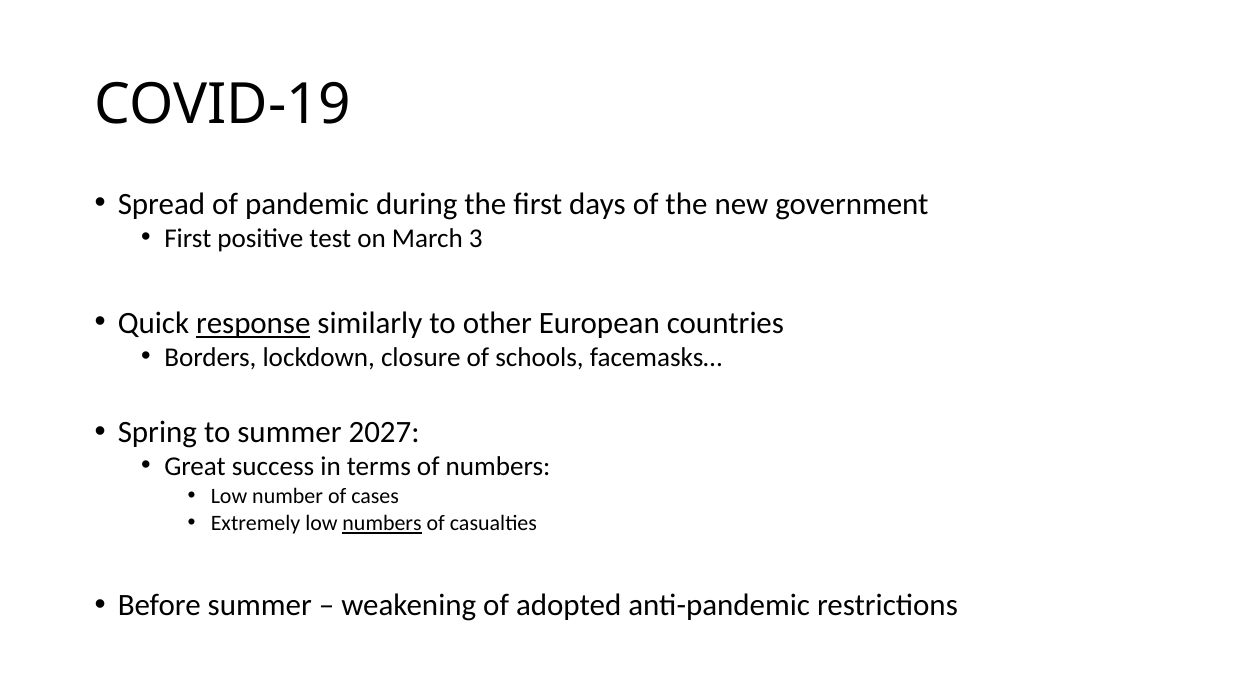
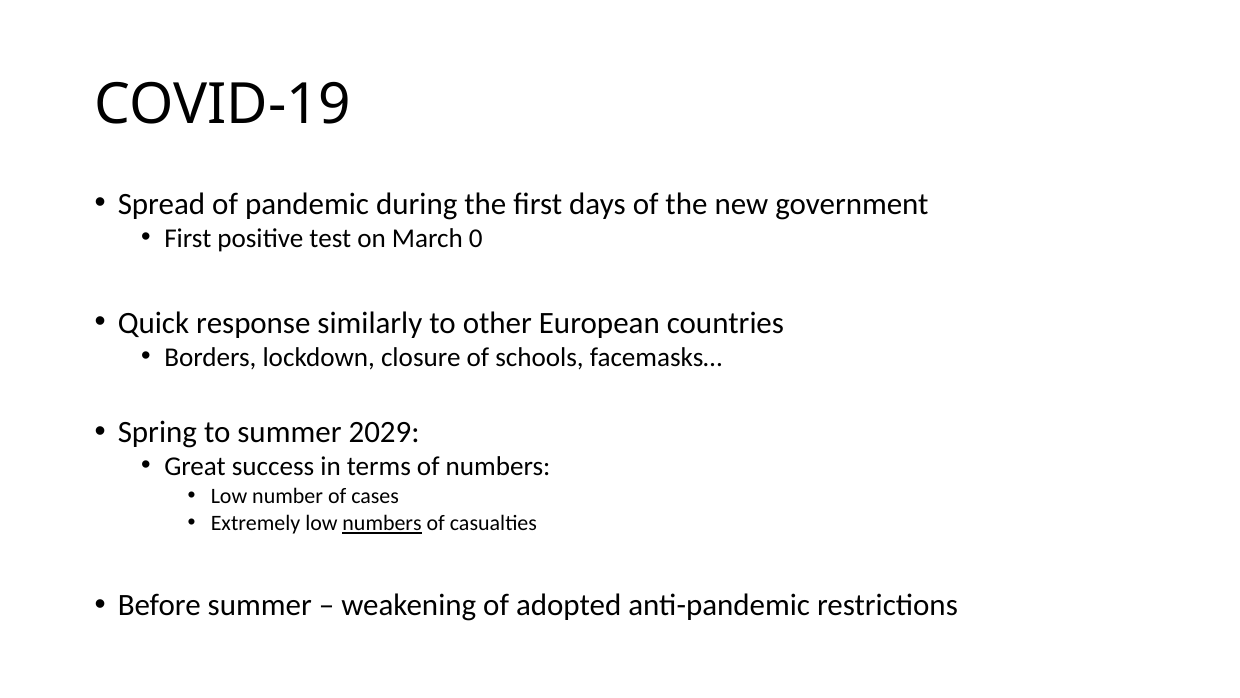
3: 3 -> 0 (476, 238)
response underline: present -> none (253, 323)
2027: 2027 -> 2029 (384, 432)
